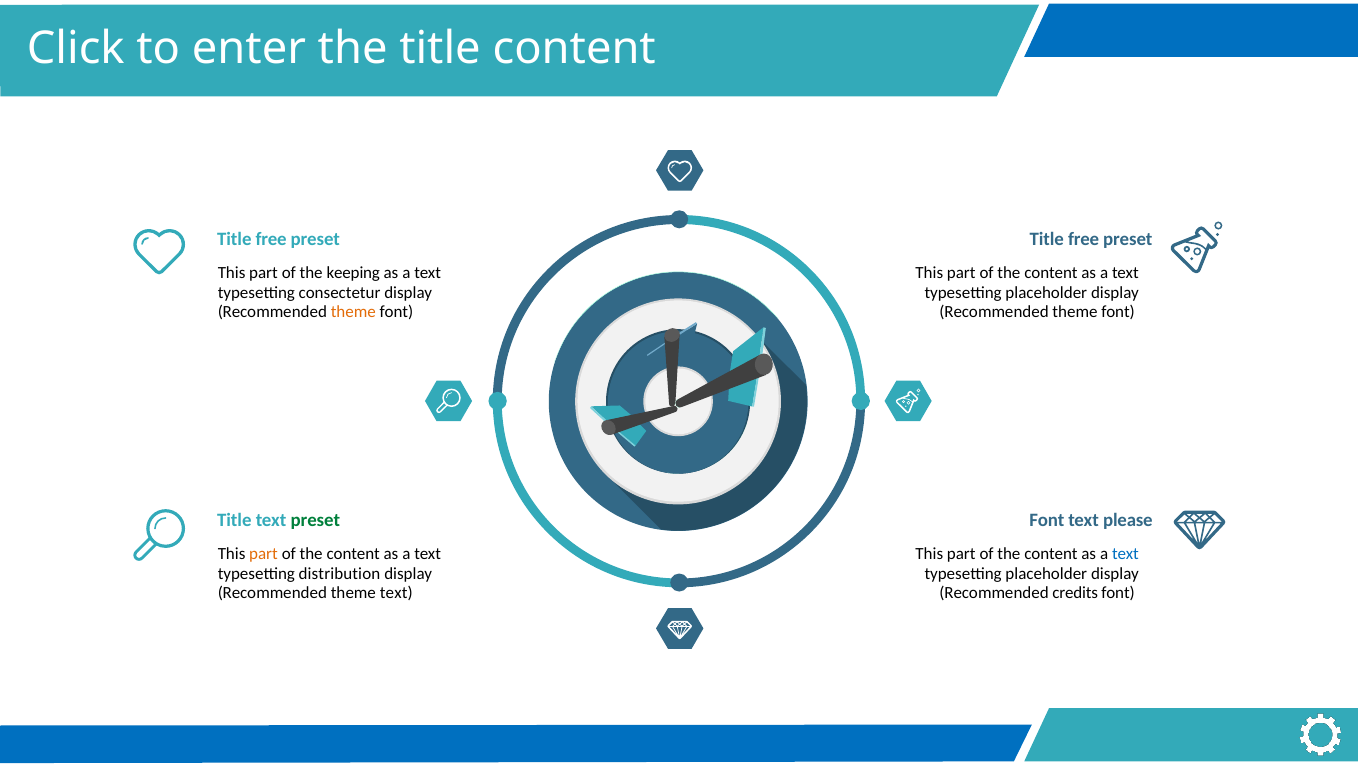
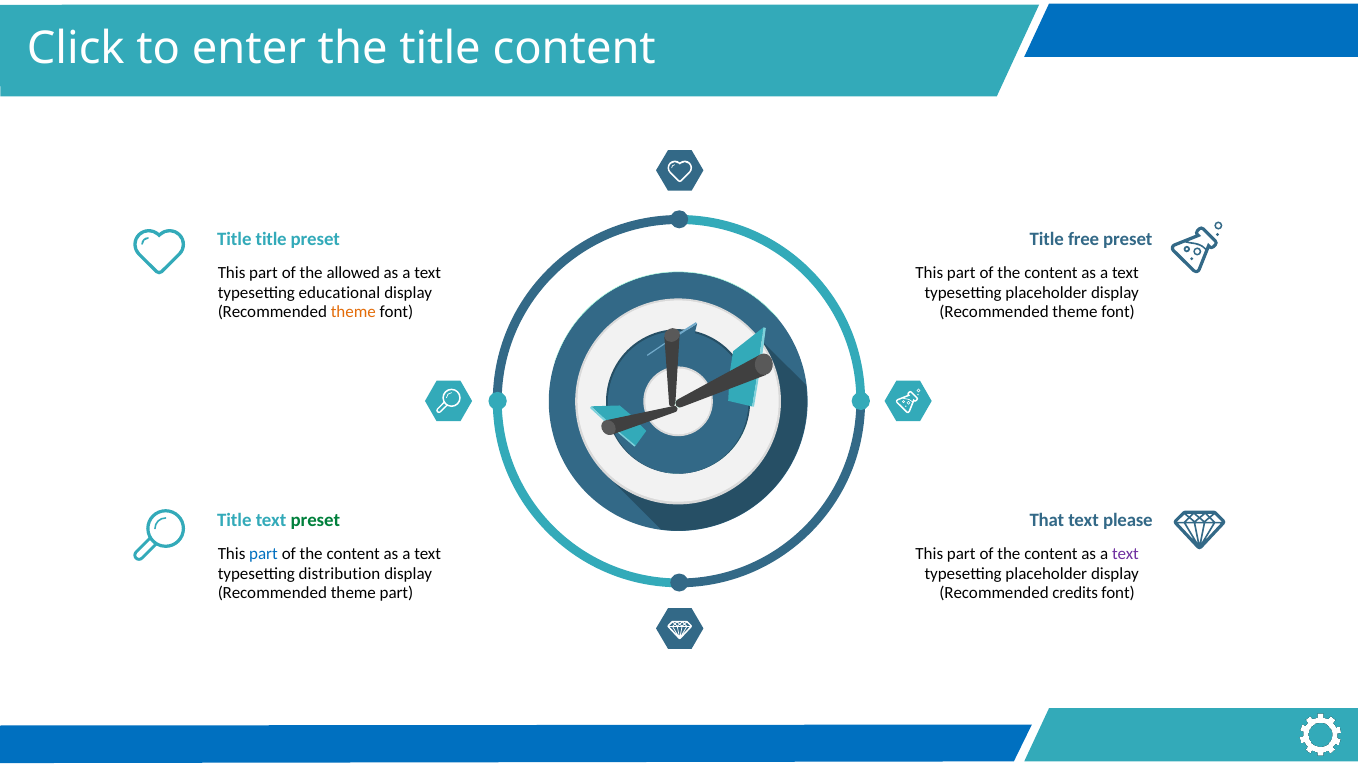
free: free -> title (271, 239)
keeping: keeping -> allowed (353, 273)
consectetur: consectetur -> educational (339, 293)
Font: Font -> That (1047, 520)
part colour: orange -> blue (264, 554)
text colour: blue -> purple (1125, 554)
theme text: text -> part (396, 593)
